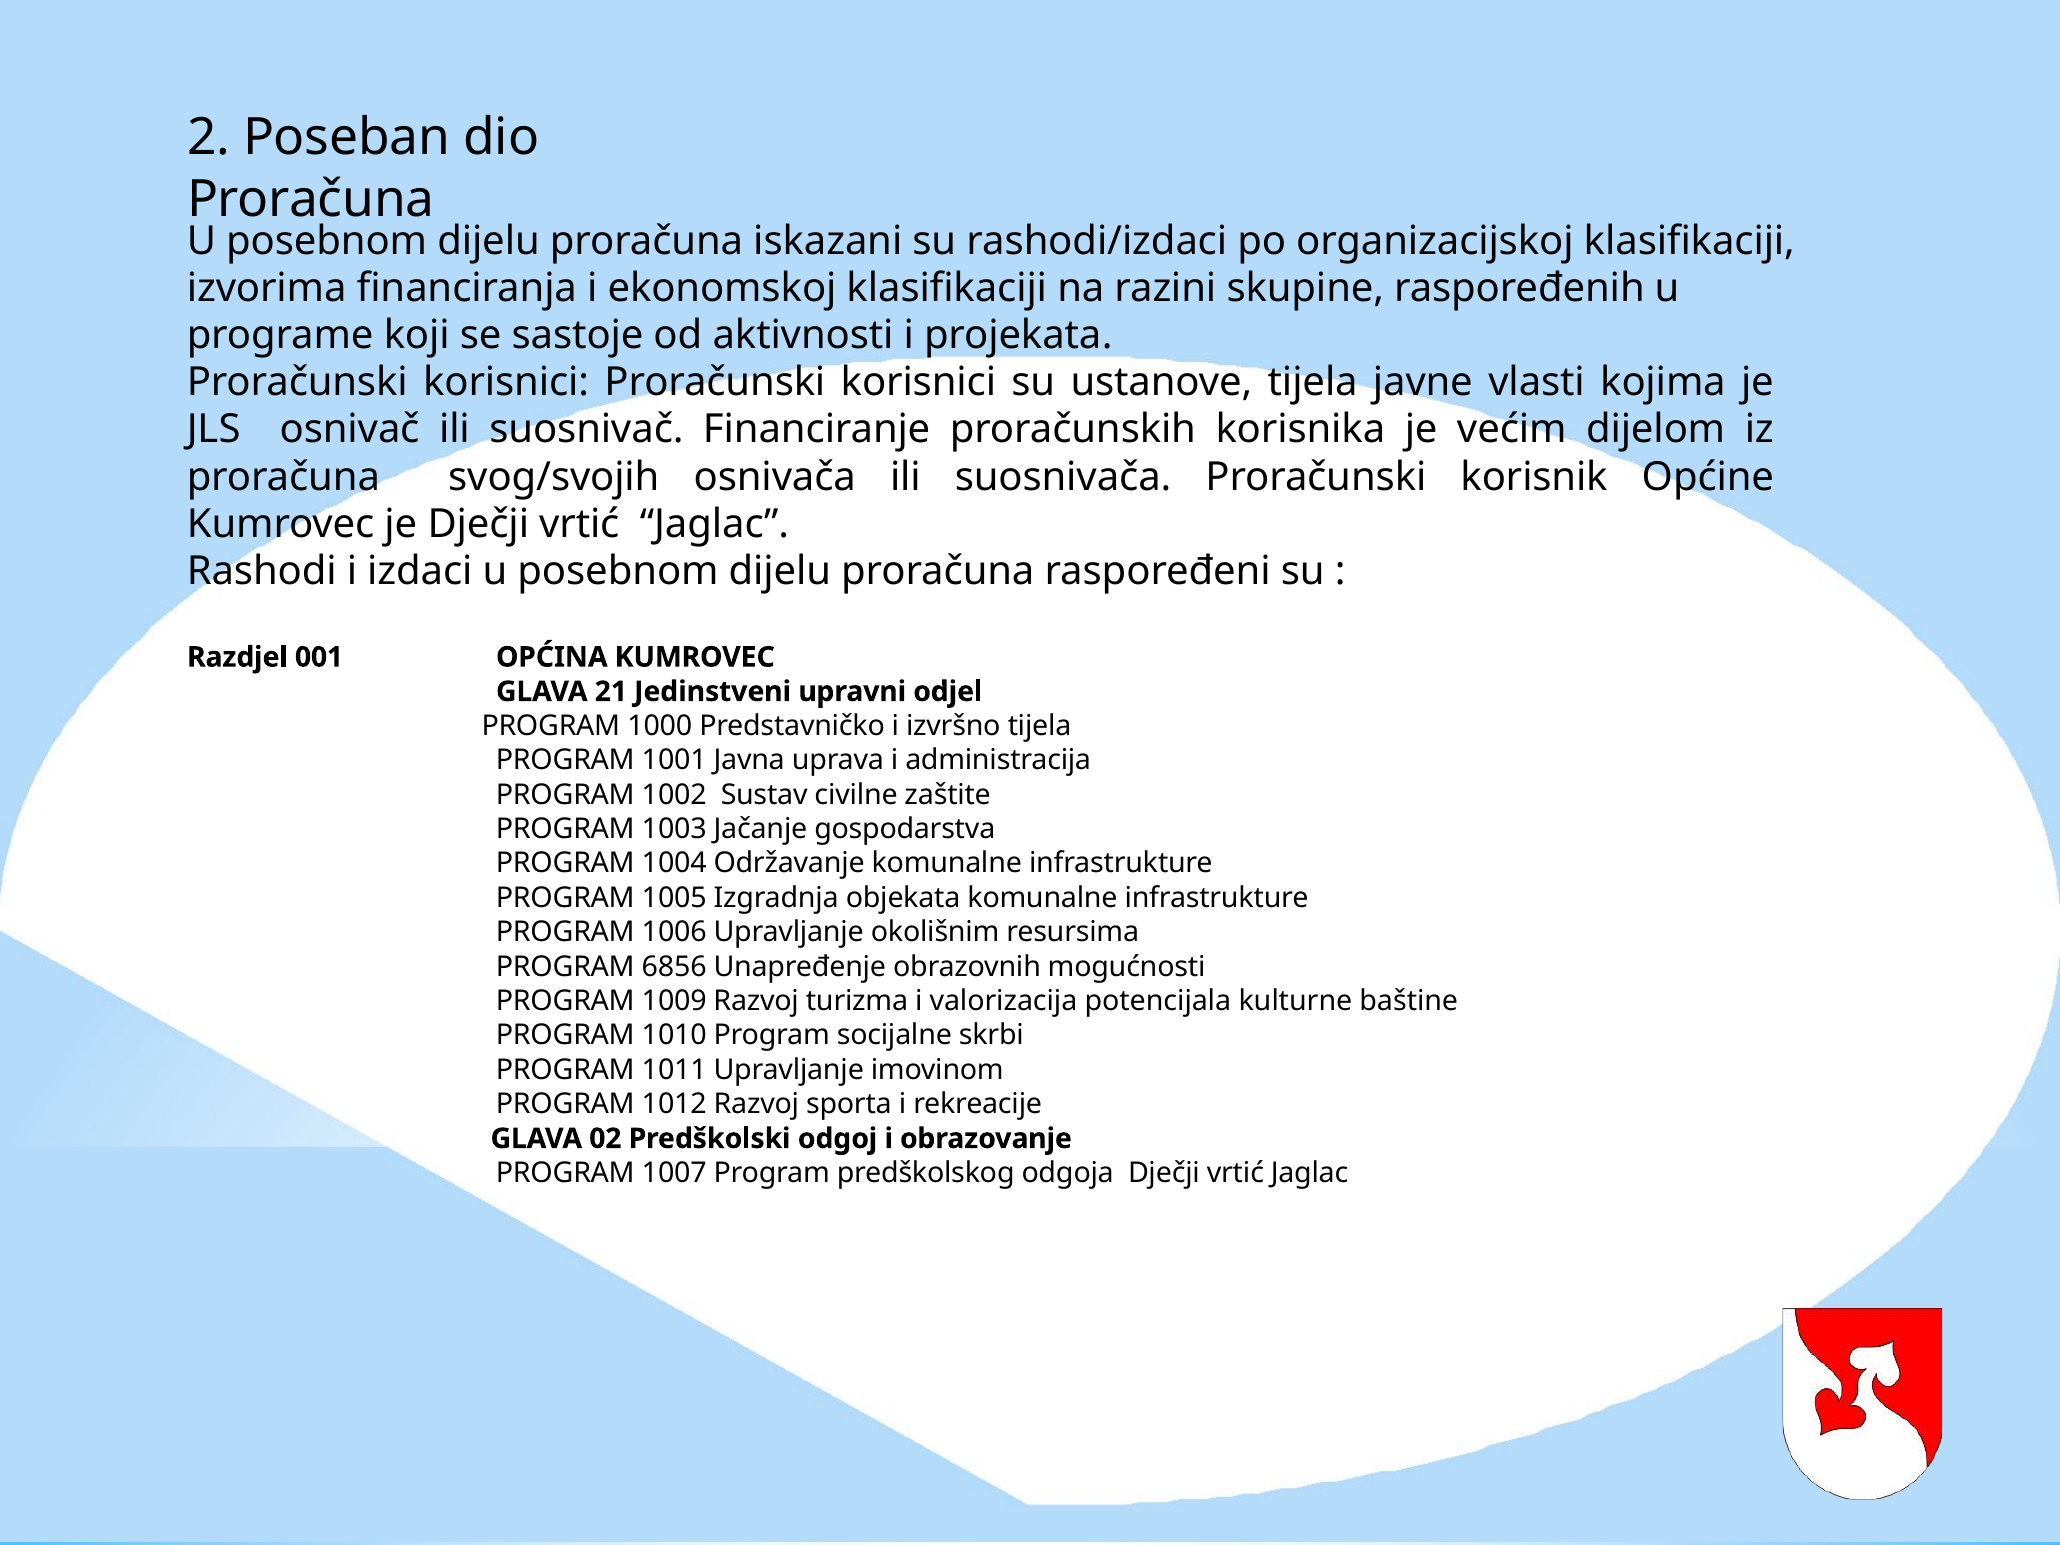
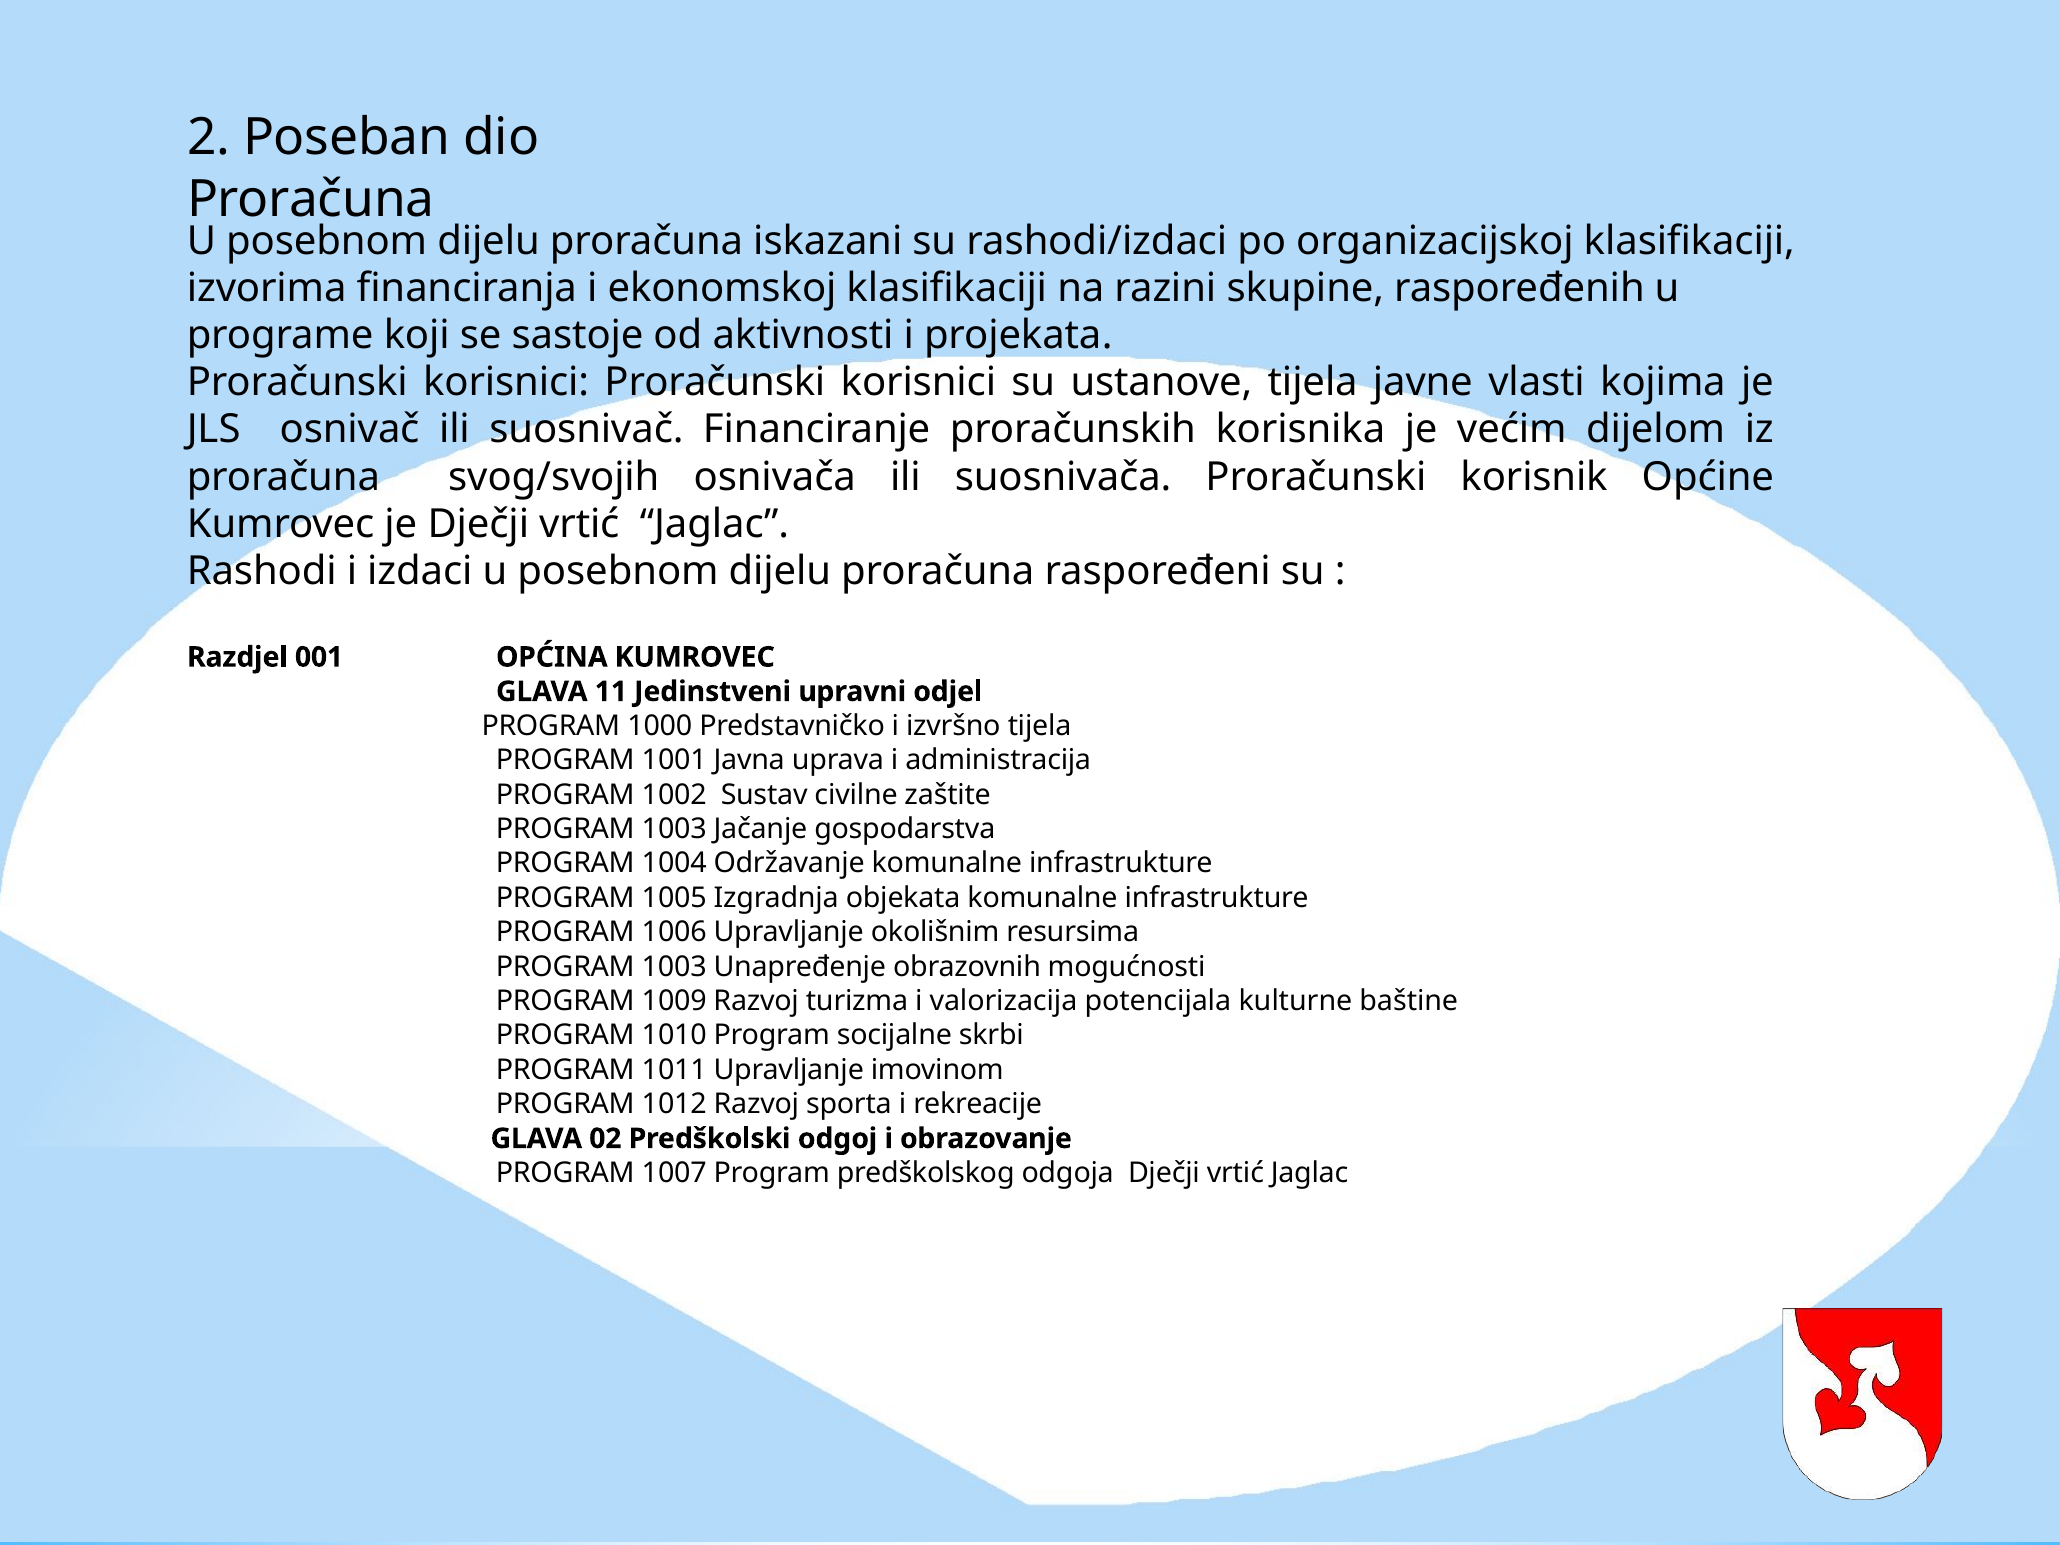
21: 21 -> 11 (611, 692)
6856: 6856 -> 1003 (674, 967)
